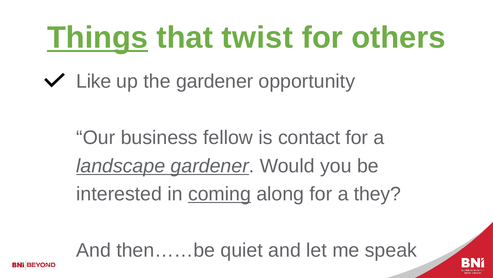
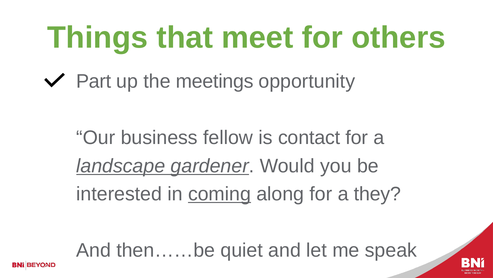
Things underline: present -> none (98, 38)
twist: twist -> meet (257, 38)
Like: Like -> Part (94, 81)
the gardener: gardener -> meetings (215, 81)
